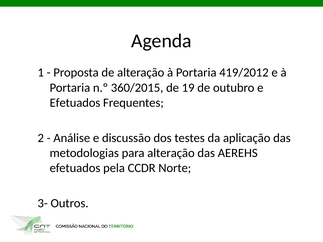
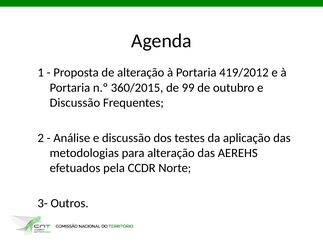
19: 19 -> 99 (188, 88)
Efetuados: Efetuados -> Discussão (75, 103)
